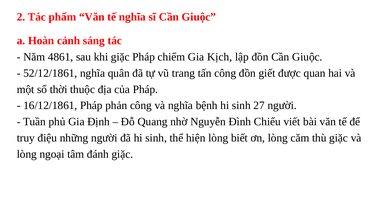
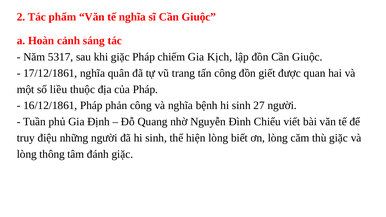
4861: 4861 -> 5317 (61, 57)
52/12/1861: 52/12/1861 -> 17/12/1861 (50, 73)
thời: thời -> liều (59, 89)
ngoại: ngoại -> thông (52, 154)
